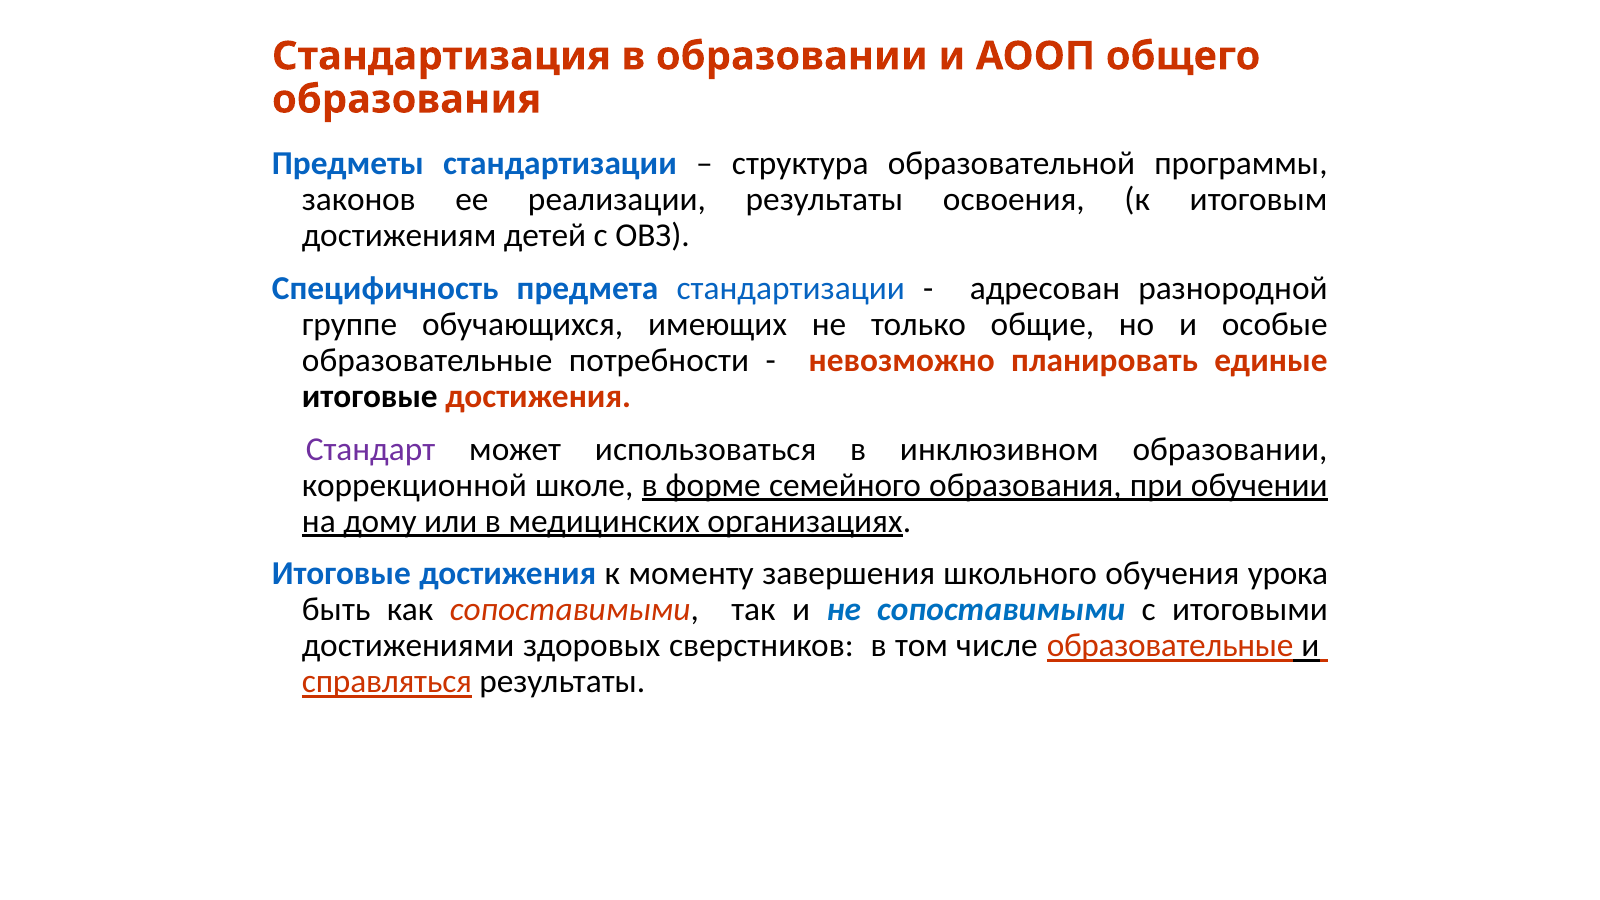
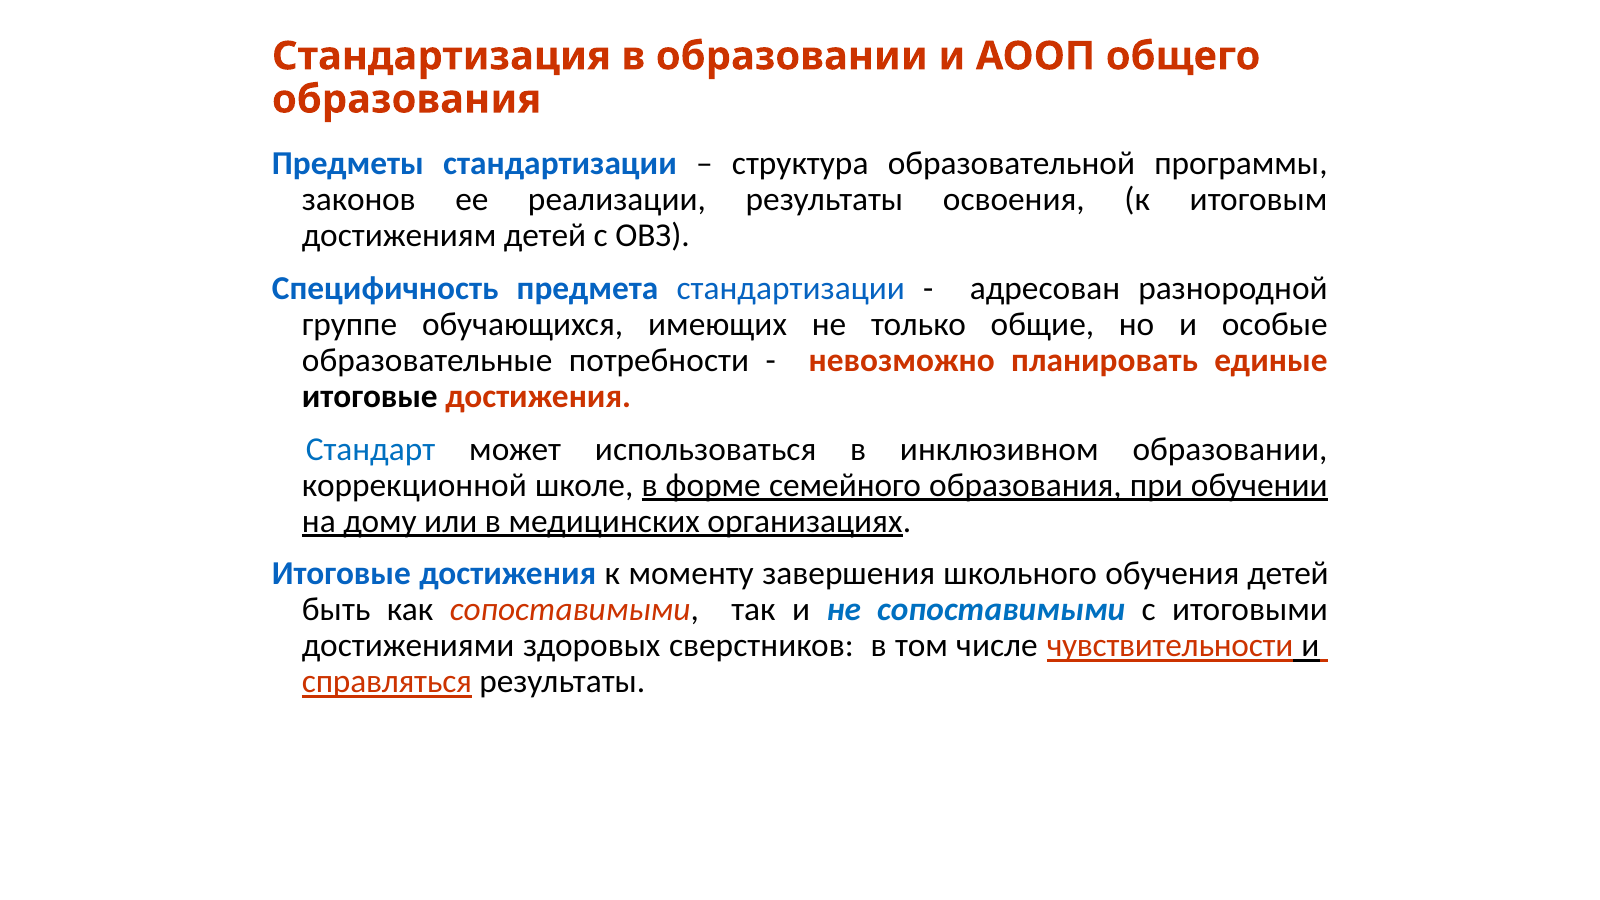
Стандарт colour: purple -> blue (370, 449)
обучения урока: урока -> детей (1288, 574)
числе образовательные: образовательные -> чувствительности (1170, 646)
